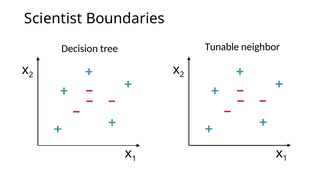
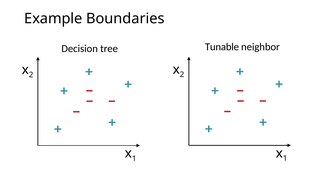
Scientist: Scientist -> Example (53, 18)
